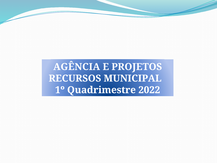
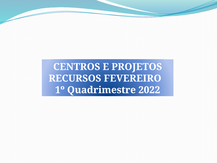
AGÊNCIA: AGÊNCIA -> CENTROS (77, 67)
MUNICIPAL: MUNICIPAL -> FEVEREIRO (133, 78)
